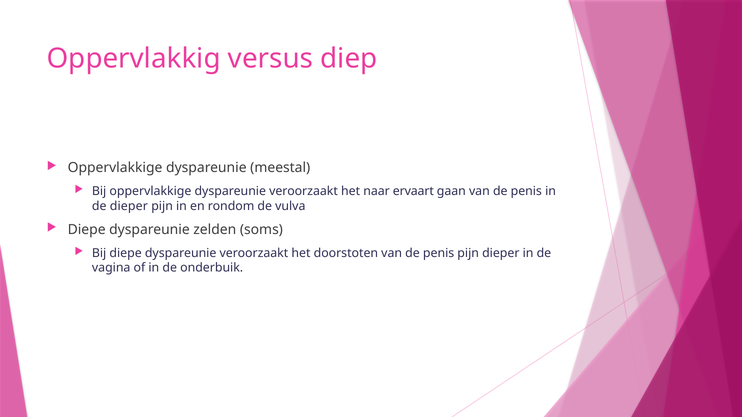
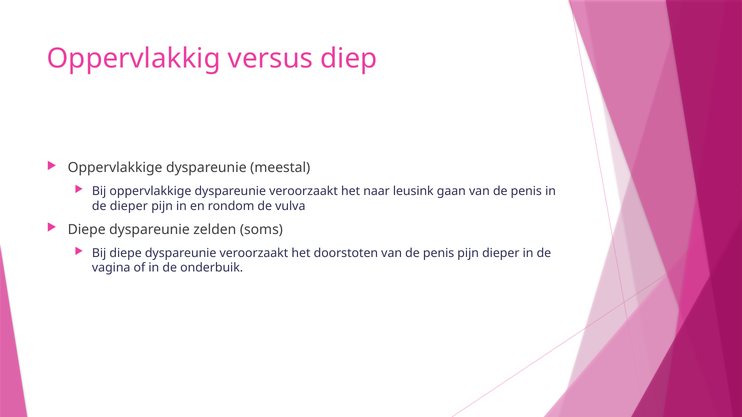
ervaart: ervaart -> leusink (413, 191)
